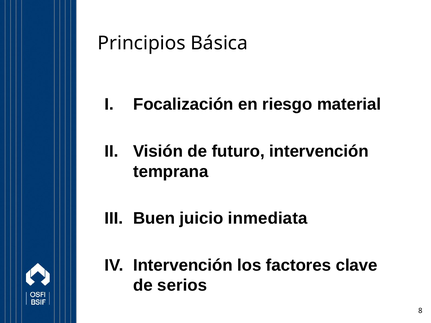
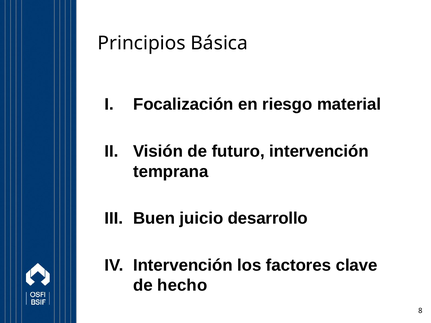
inmediata: inmediata -> desarrollo (268, 219)
serios: serios -> hecho (182, 286)
